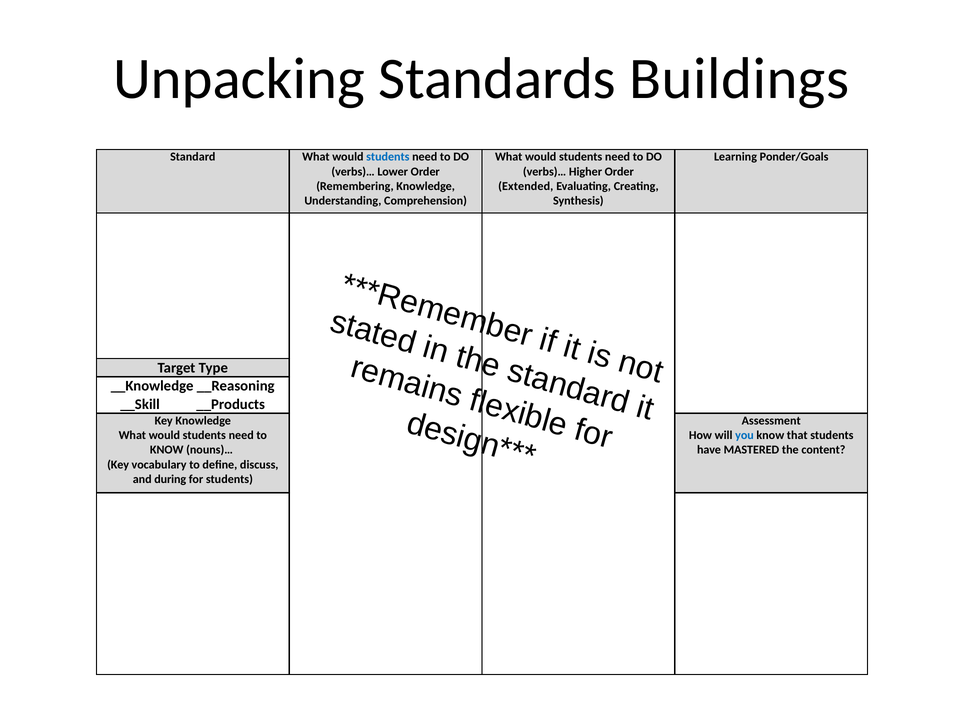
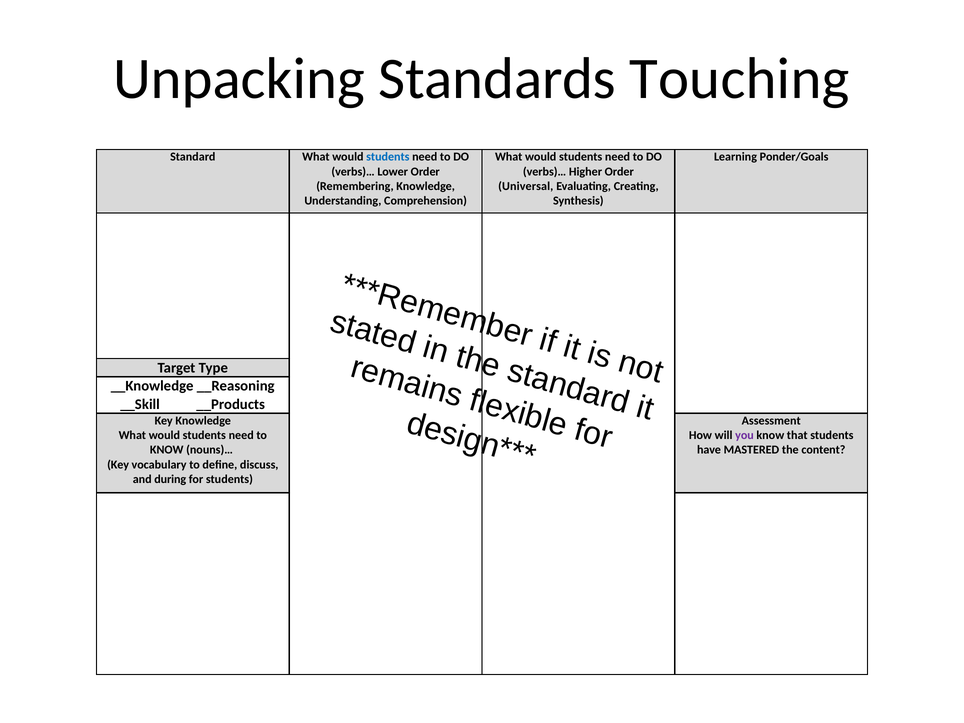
Buildings: Buildings -> Touching (739, 79)
Extended: Extended -> Universal (526, 186)
you colour: blue -> purple (745, 435)
